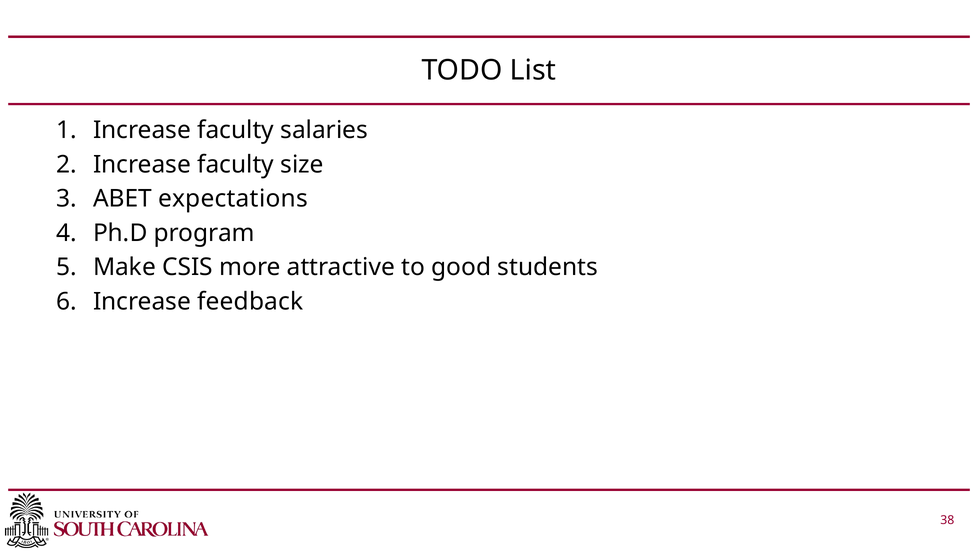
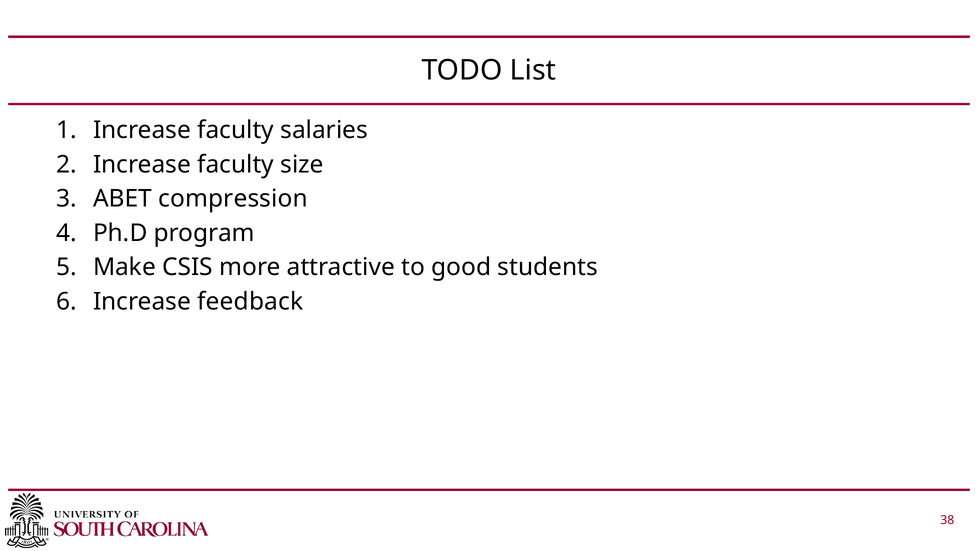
expectations: expectations -> compression (233, 199)
